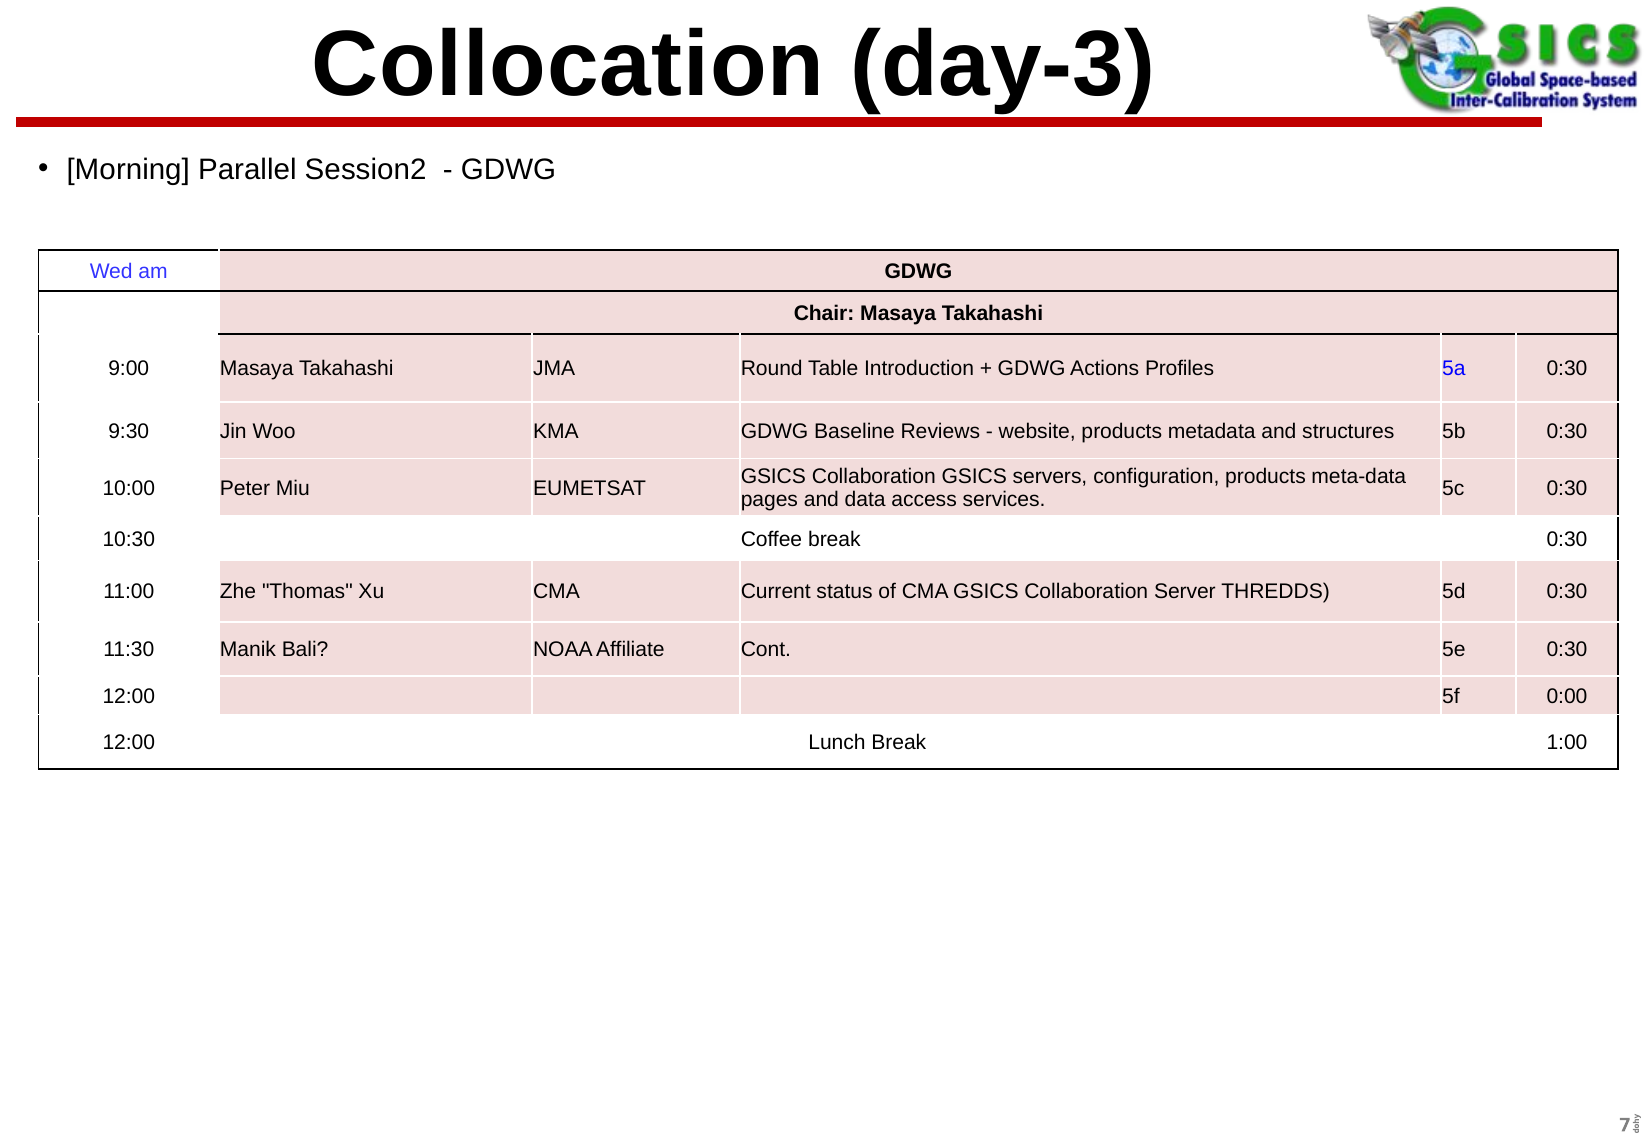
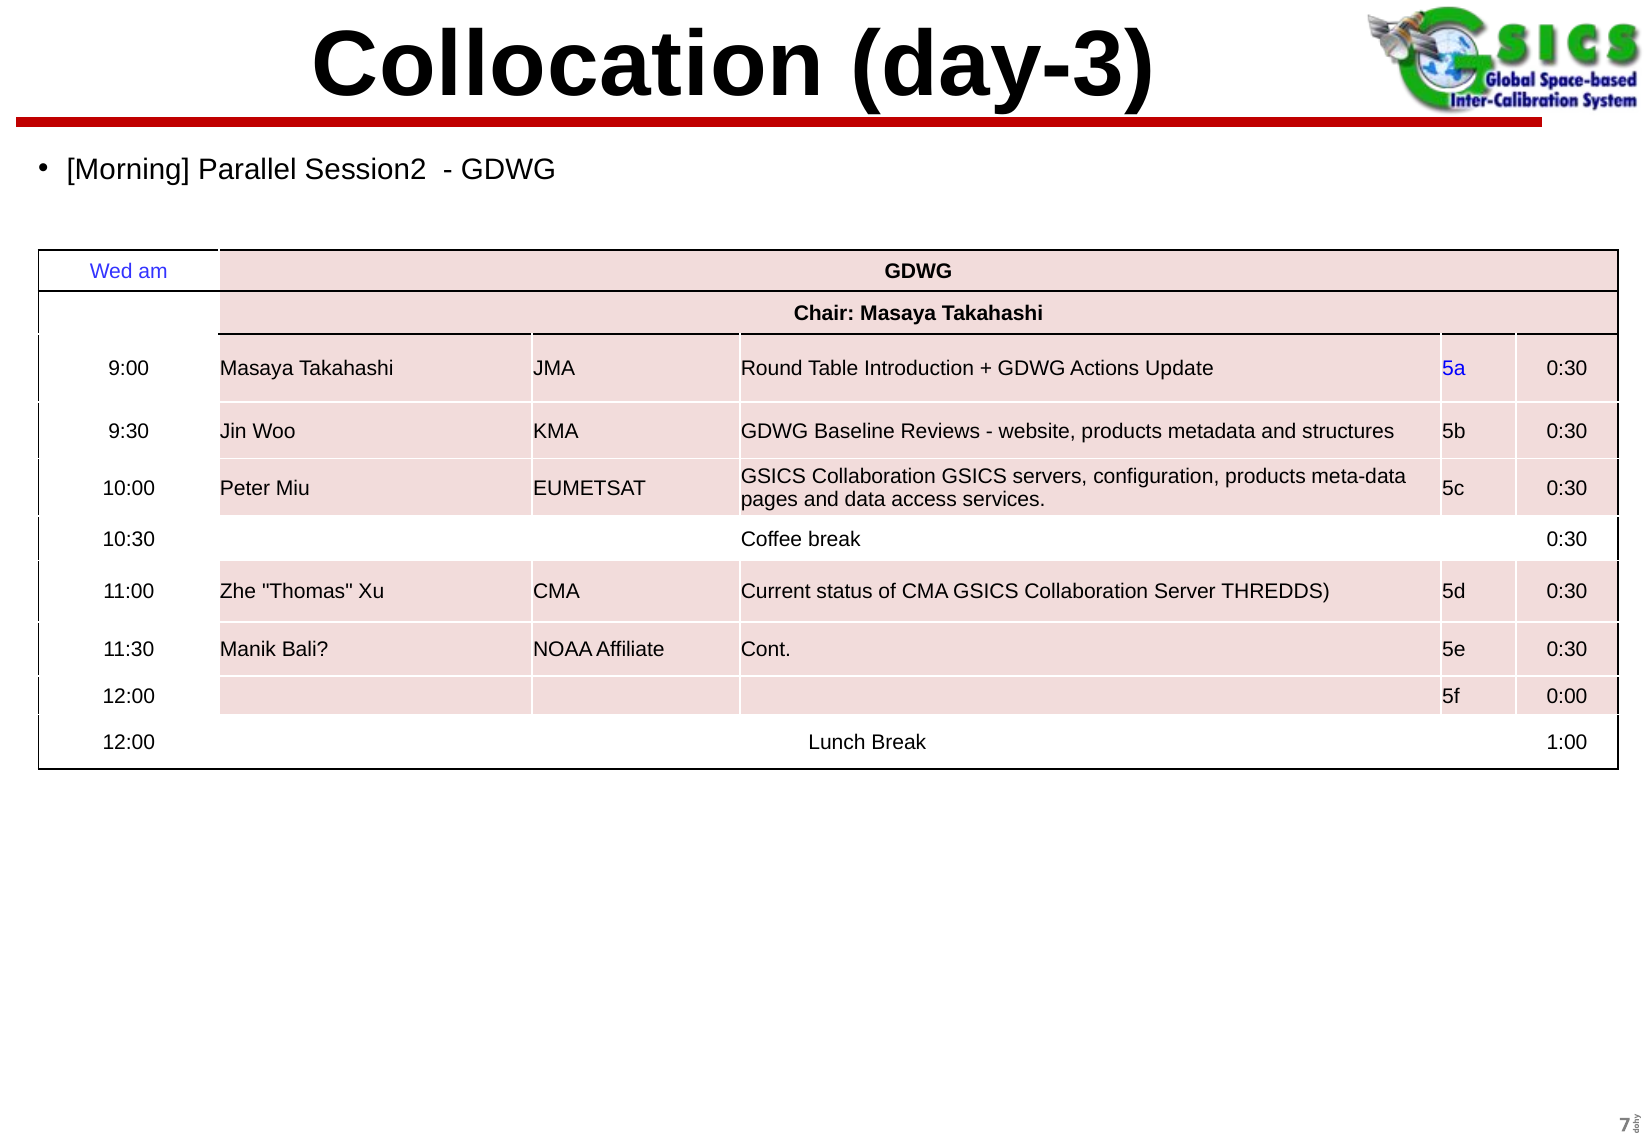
Profiles: Profiles -> Update (1179, 369)
